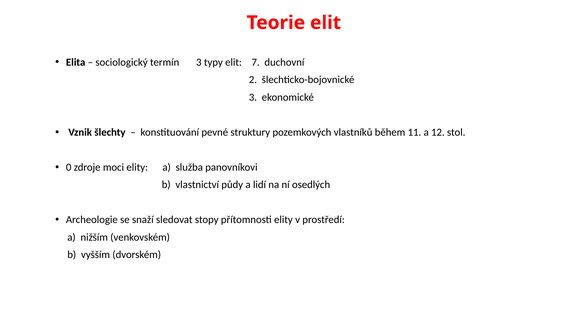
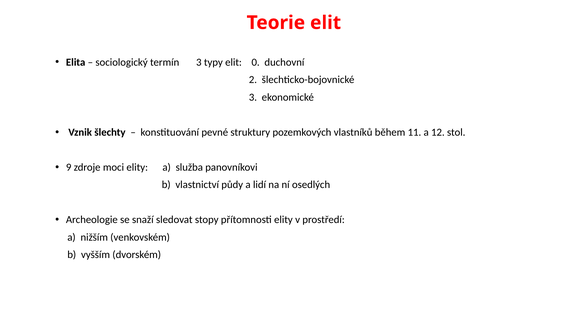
7: 7 -> 0 (256, 62)
0: 0 -> 9 (69, 167)
